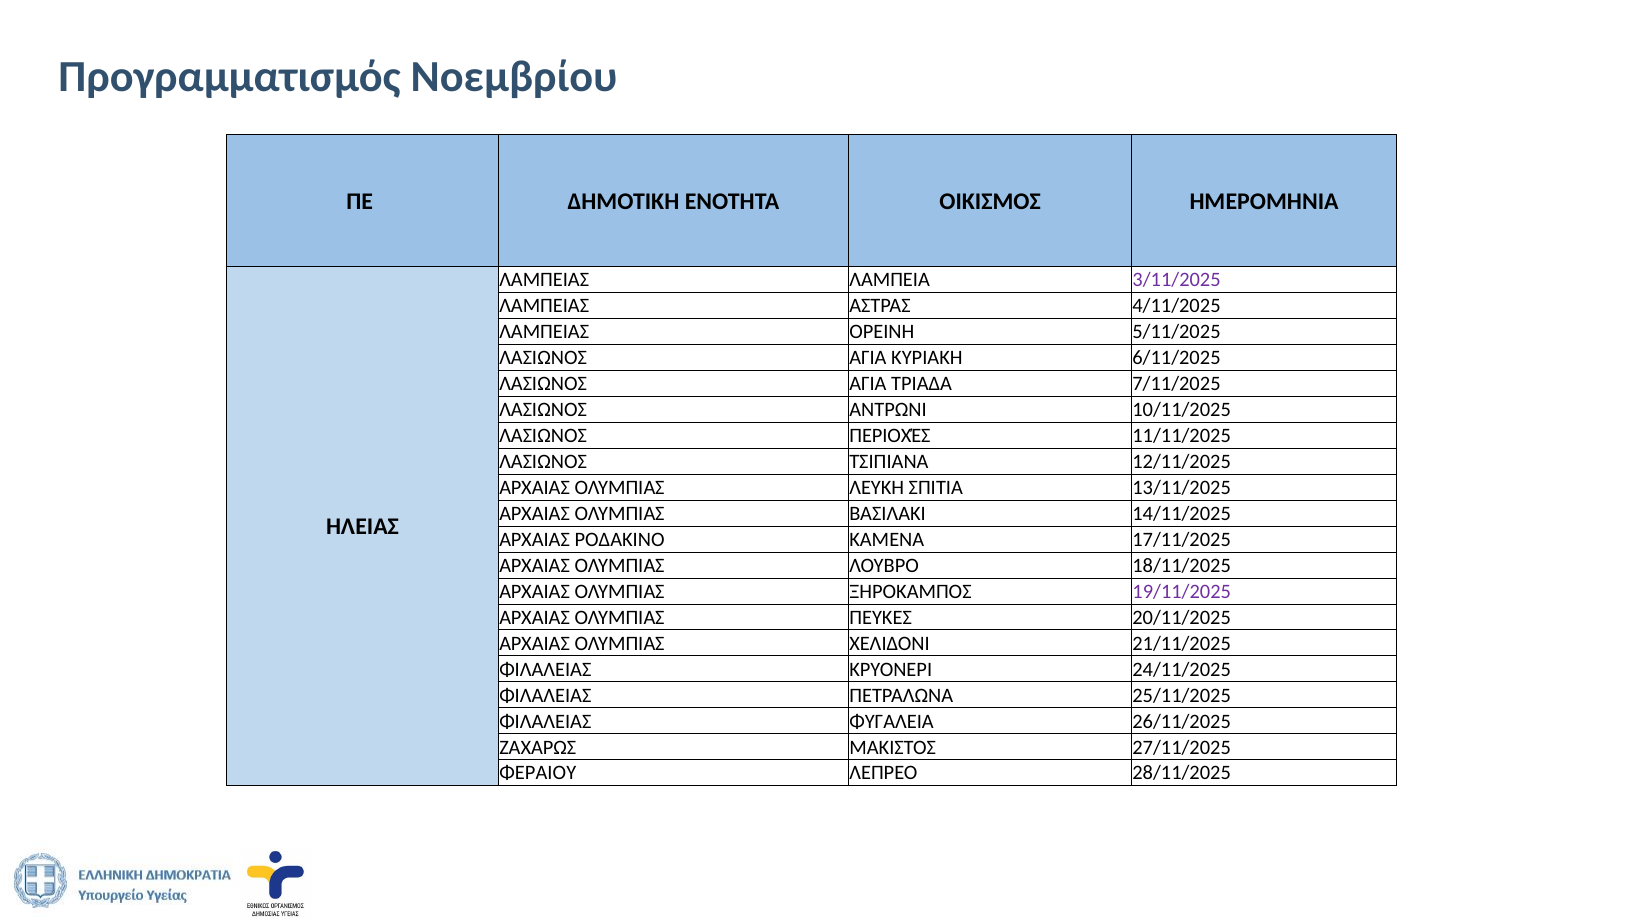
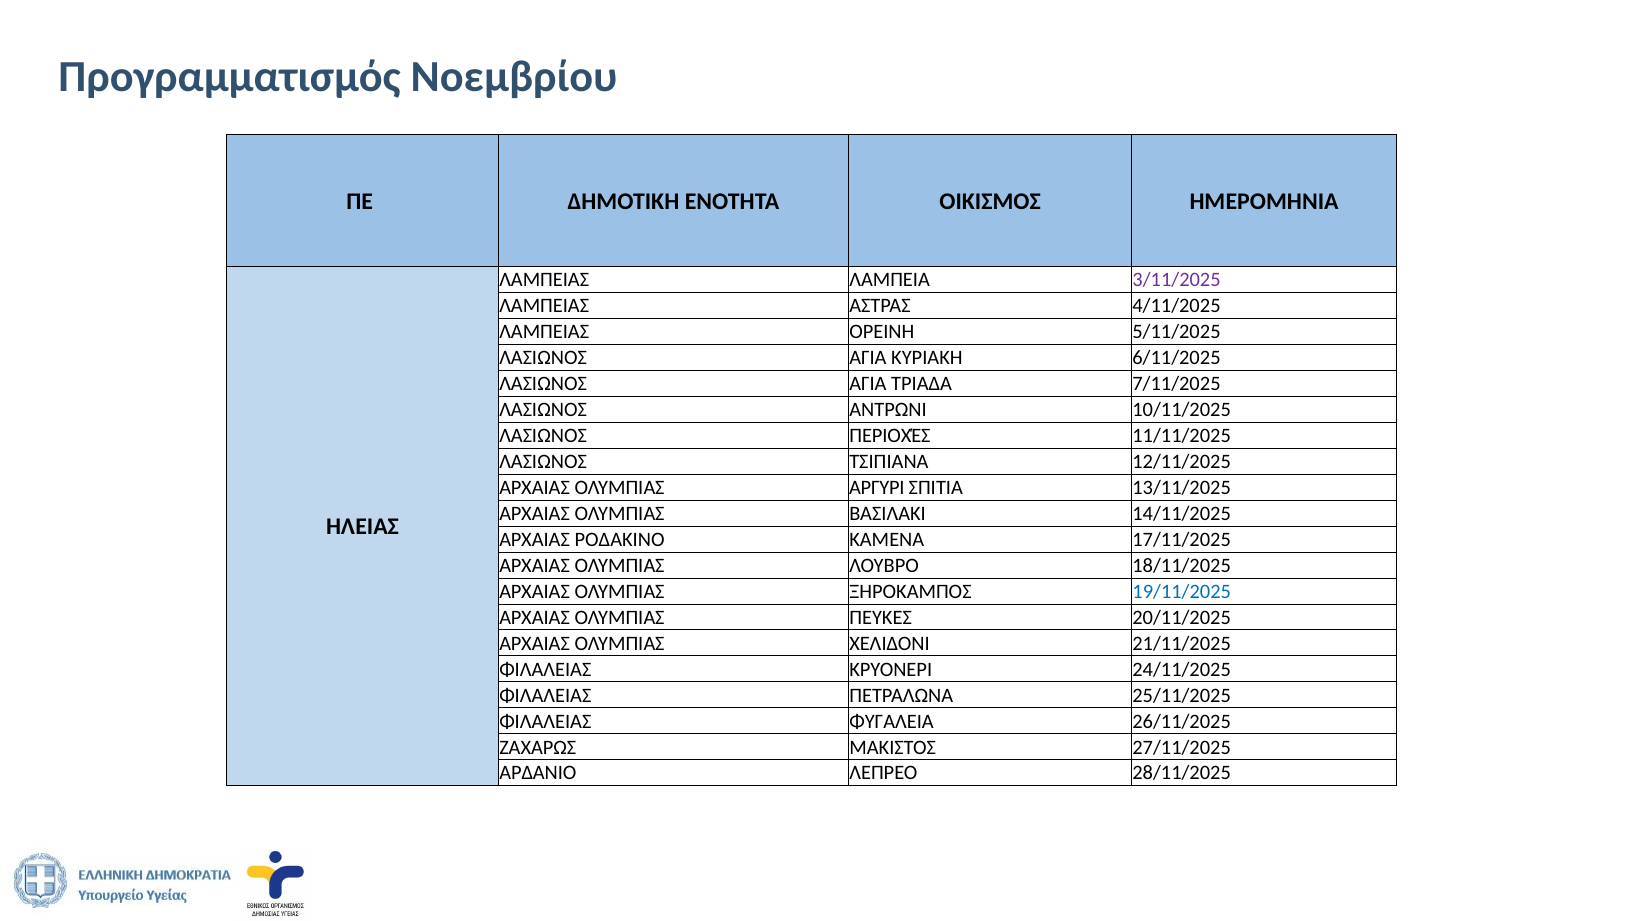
ΛΕΥΚΗ: ΛΕΥΚΗ -> ΑΡΓΥΡΙ (877, 488)
19/11/2025 colour: purple -> blue (1182, 591)
ΦΕΡΑΙΟΥ: ΦΕΡΑΙΟΥ -> ΑΡΔΑΝΙΟ (538, 773)
